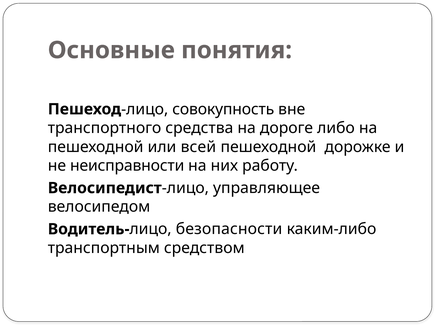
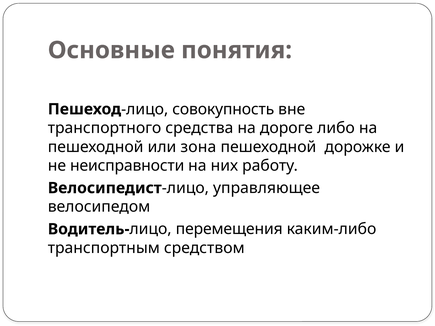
всей: всей -> зона (198, 147)
безопасности: безопасности -> перемещения (229, 229)
